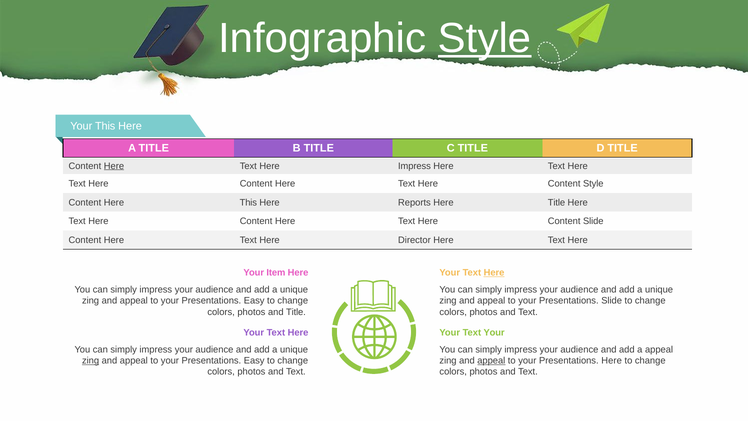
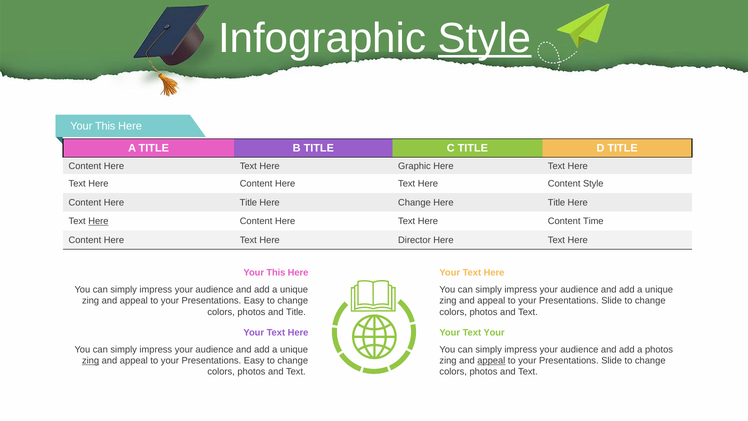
Here underline: present -> none (114, 166)
Here Impress: Impress -> Graphic (414, 166)
Content Here This: This -> Title (248, 202)
Here Reports: Reports -> Change (414, 202)
Here underline: none -> present (98, 221)
Content Slide: Slide -> Time (593, 221)
Item: Item -> This (276, 272)
Here underline: present -> none (494, 272)
a appeal: appeal -> photos (659, 349)
Here: Here -> Slide (612, 360)
